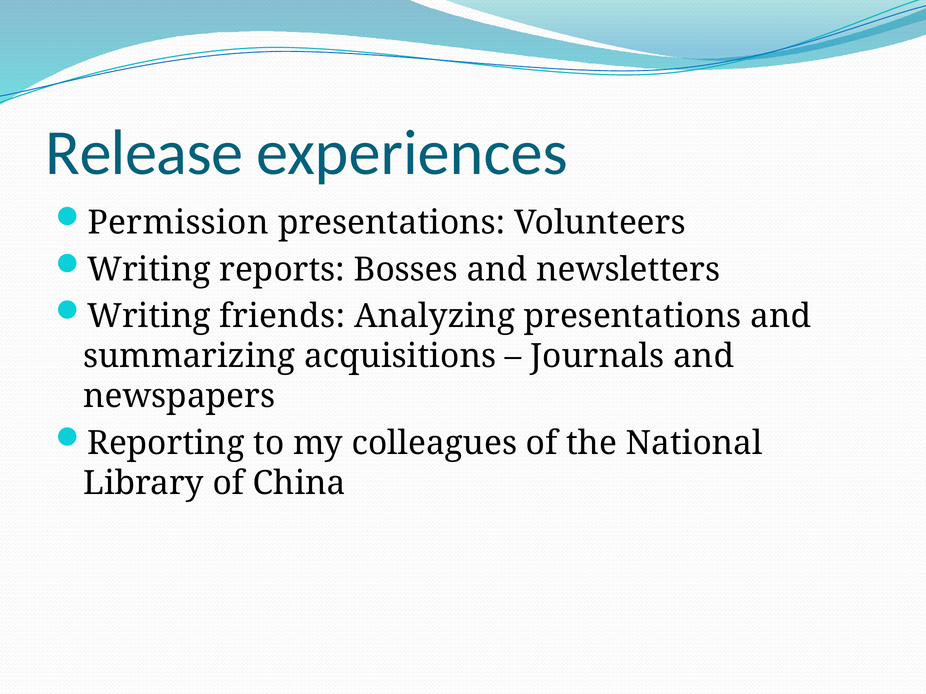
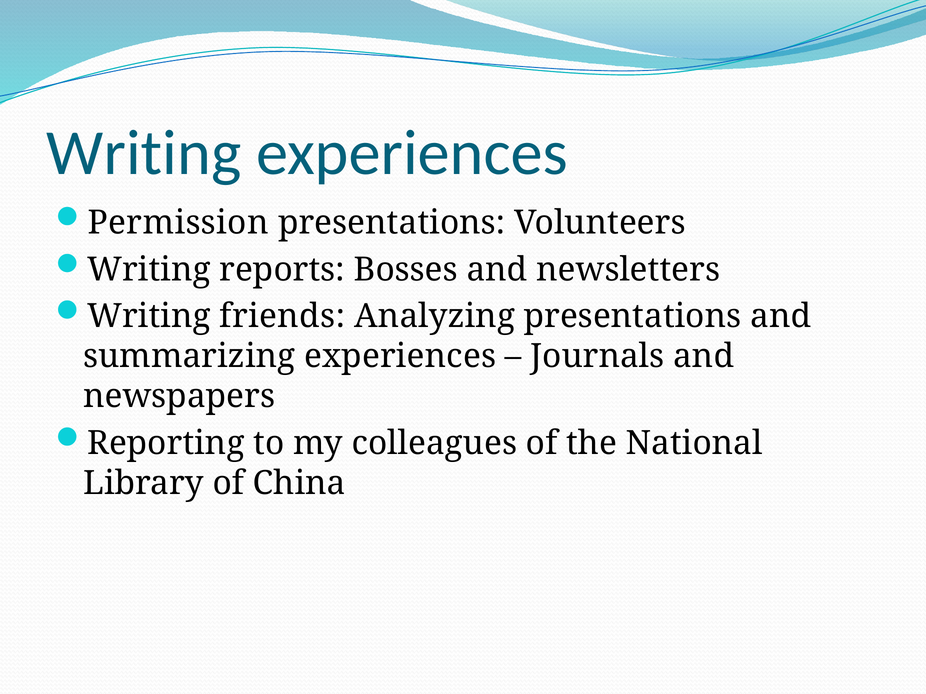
Release: Release -> Writing (144, 153)
summarizing acquisitions: acquisitions -> experiences (400, 357)
